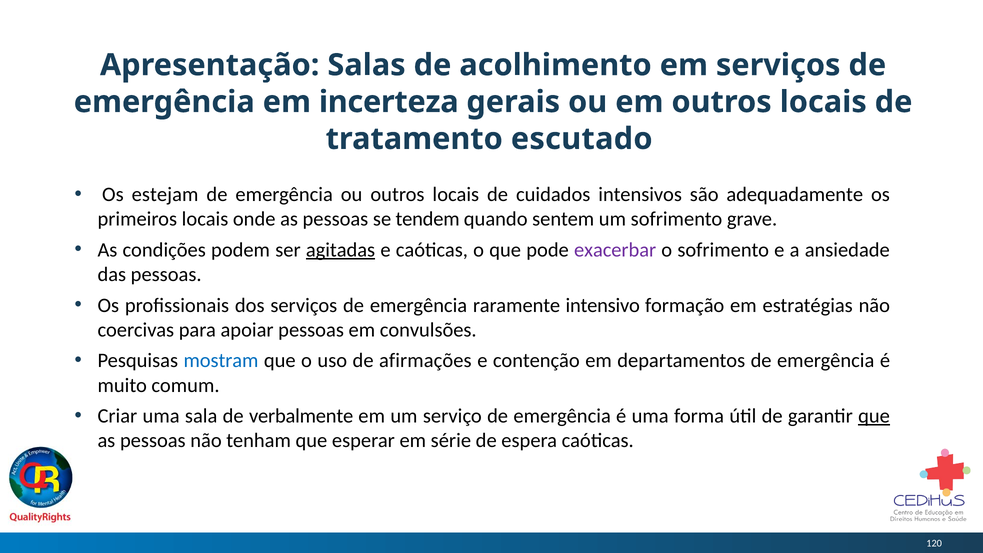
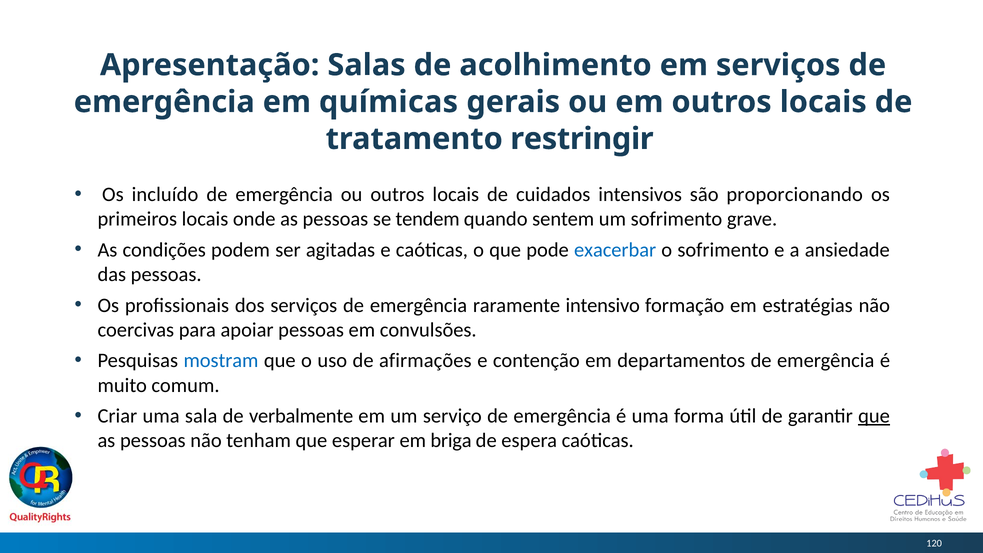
incerteza: incerteza -> químicas (388, 102)
escutado: escutado -> restringir (582, 139)
estejam: estejam -> incluído (165, 194)
adequadamente: adequadamente -> proporcionando (795, 194)
agitadas underline: present -> none (341, 250)
exacerbar colour: purple -> blue (615, 250)
série: série -> briga (451, 441)
